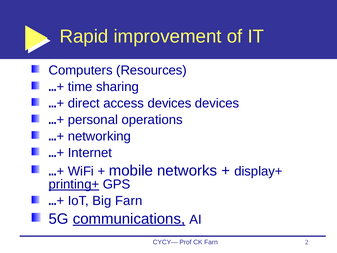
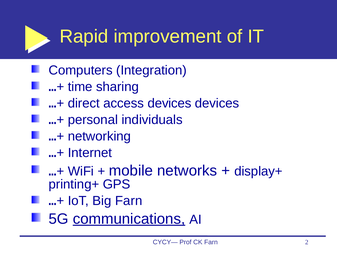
Resources: Resources -> Integration (151, 70)
operations: operations -> individuals (152, 120)
printing+ underline: present -> none (74, 184)
